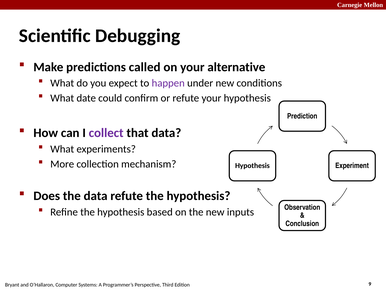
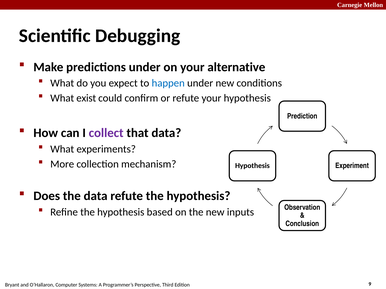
predictions called: called -> under (145, 67)
happen colour: purple -> blue (168, 83)
date: date -> exist (86, 98)
